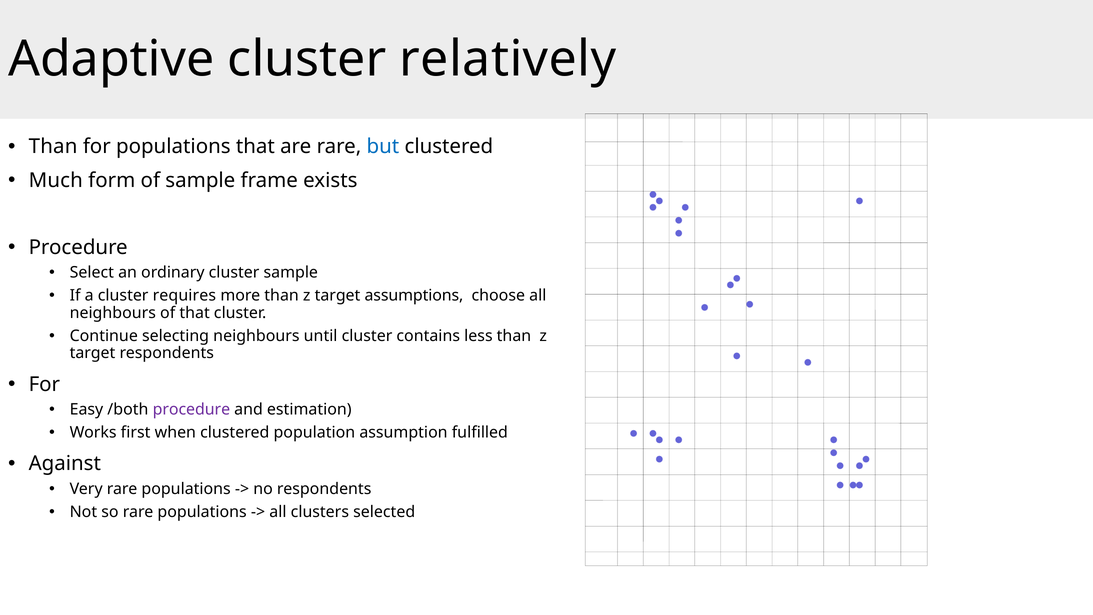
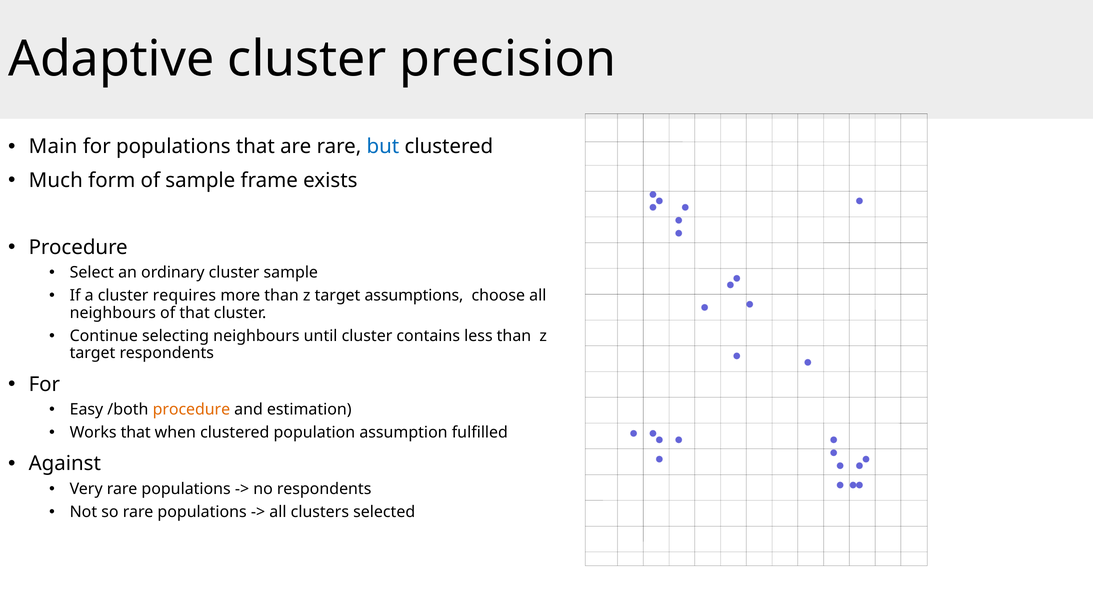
relatively: relatively -> precision (508, 59)
Than: Than -> Main (53, 147)
procedure colour: purple -> orange (191, 410)
Works first: first -> that (136, 432)
